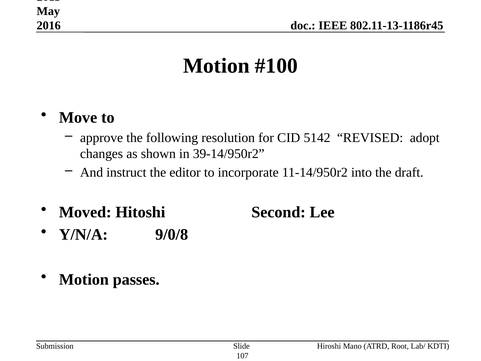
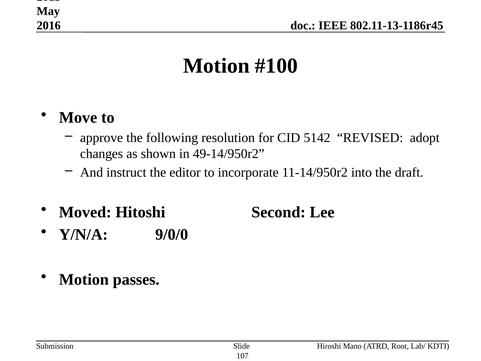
39-14/950r2: 39-14/950r2 -> 49-14/950r2 (229, 154)
9/0/8: 9/0/8 -> 9/0/0 (172, 234)
